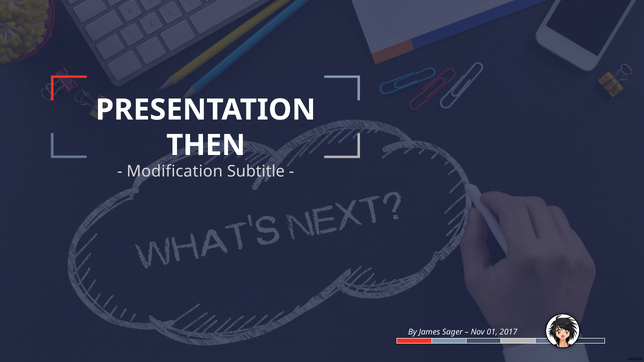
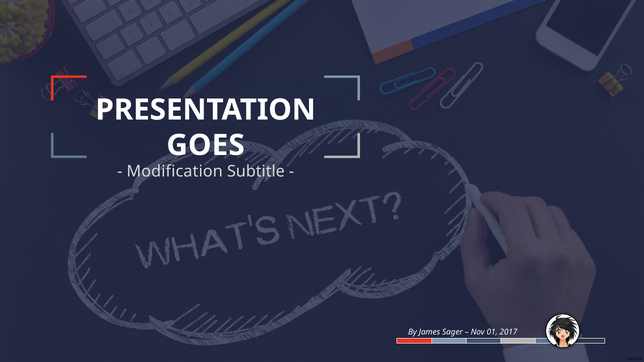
THEN: THEN -> GOES (206, 145)
